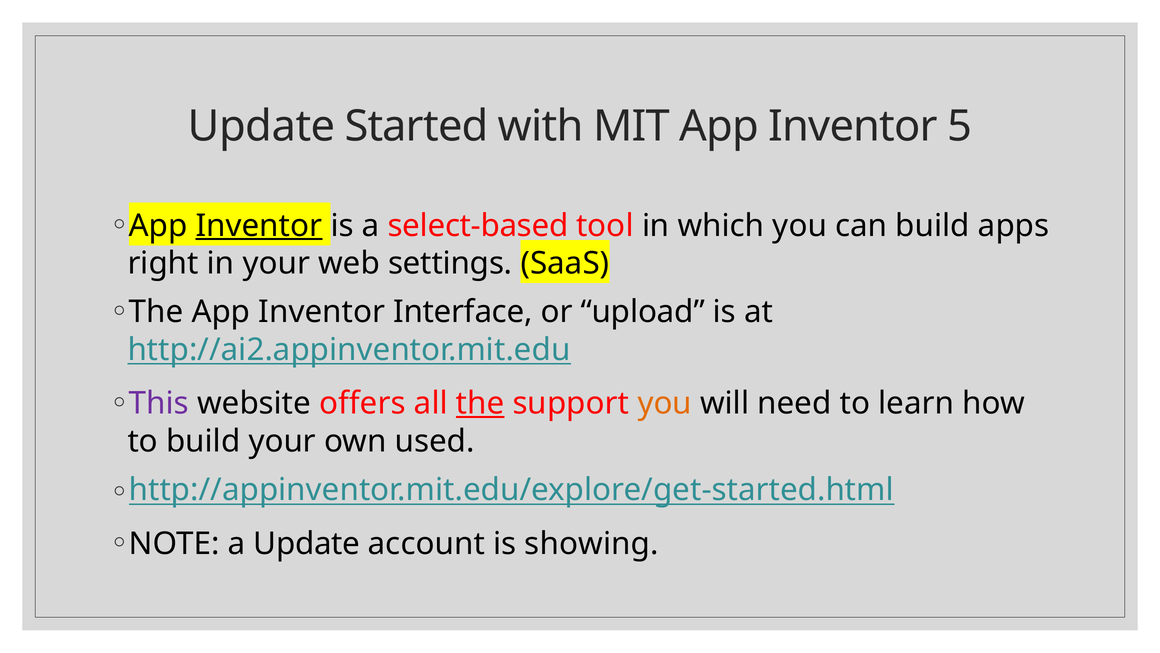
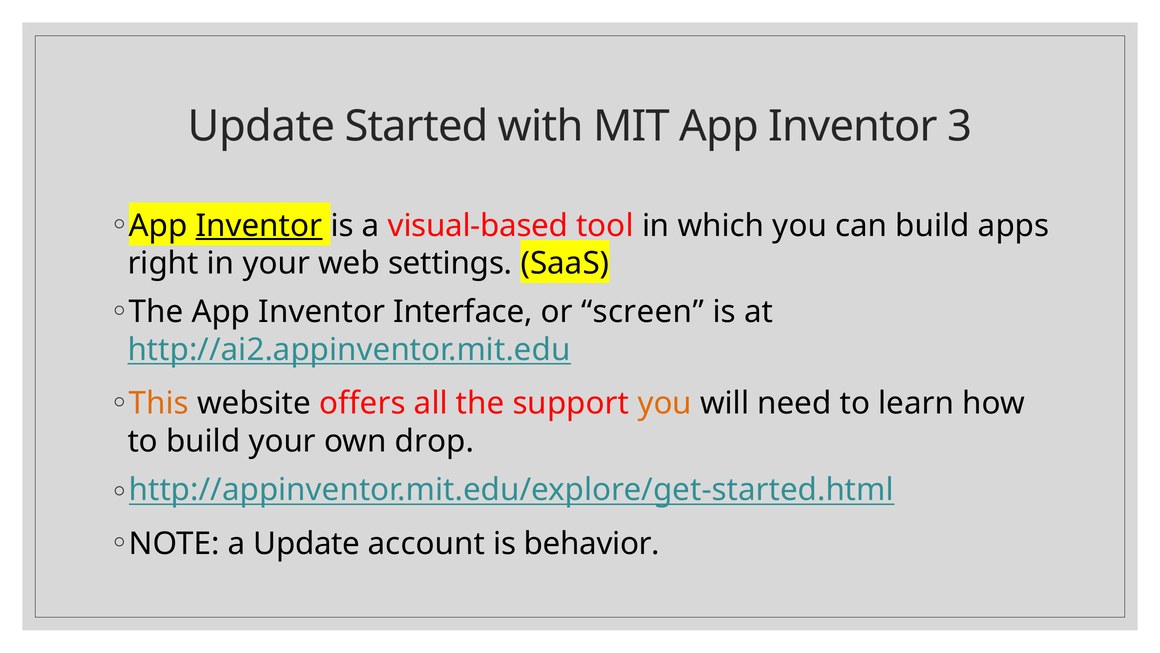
5: 5 -> 3 (960, 126)
select-based: select-based -> visual-based (478, 225)
upload: upload -> screen (642, 312)
This colour: purple -> orange (159, 403)
the underline: present -> none (480, 403)
used: used -> drop (435, 441)
showing: showing -> behavior (592, 543)
